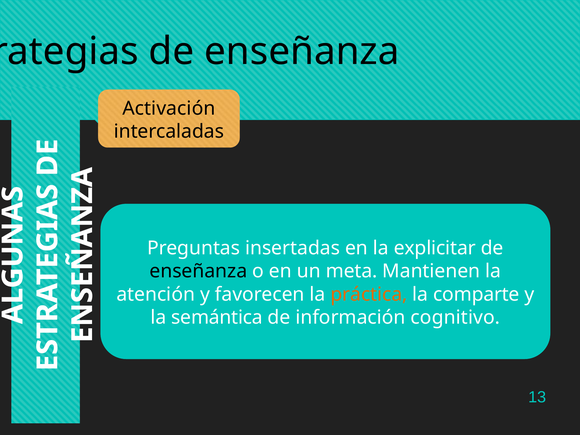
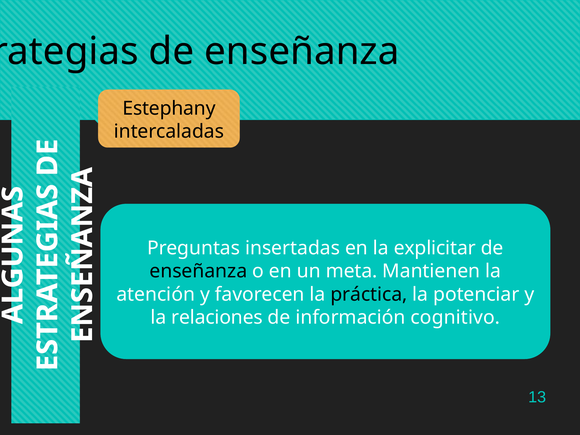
Activación: Activación -> Estephany (169, 108)
práctica colour: orange -> black (369, 294)
comparte: comparte -> potenciar (476, 294)
semántica: semántica -> relaciones (217, 318)
